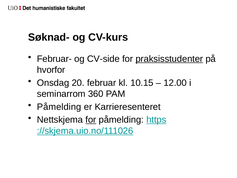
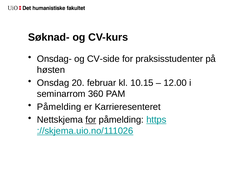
Februar-: Februar- -> Onsdag- (54, 59)
praksisstudenter underline: present -> none (169, 59)
hvorfor: hvorfor -> høsten (51, 70)
